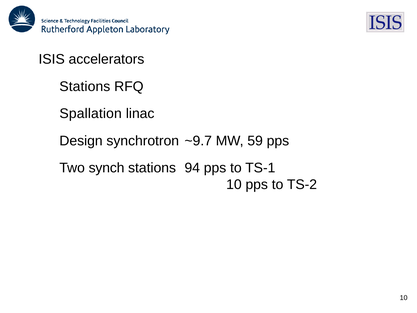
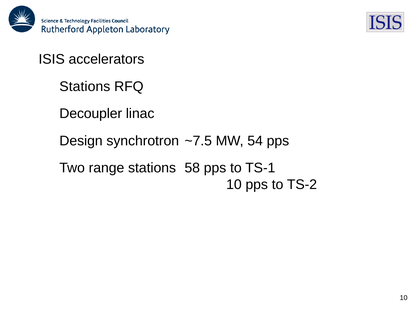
Spallation: Spallation -> Decoupler (91, 114)
~9.7: ~9.7 -> ~7.5 (198, 141)
59: 59 -> 54 (255, 141)
synch: synch -> range (106, 168)
94: 94 -> 58 (192, 168)
